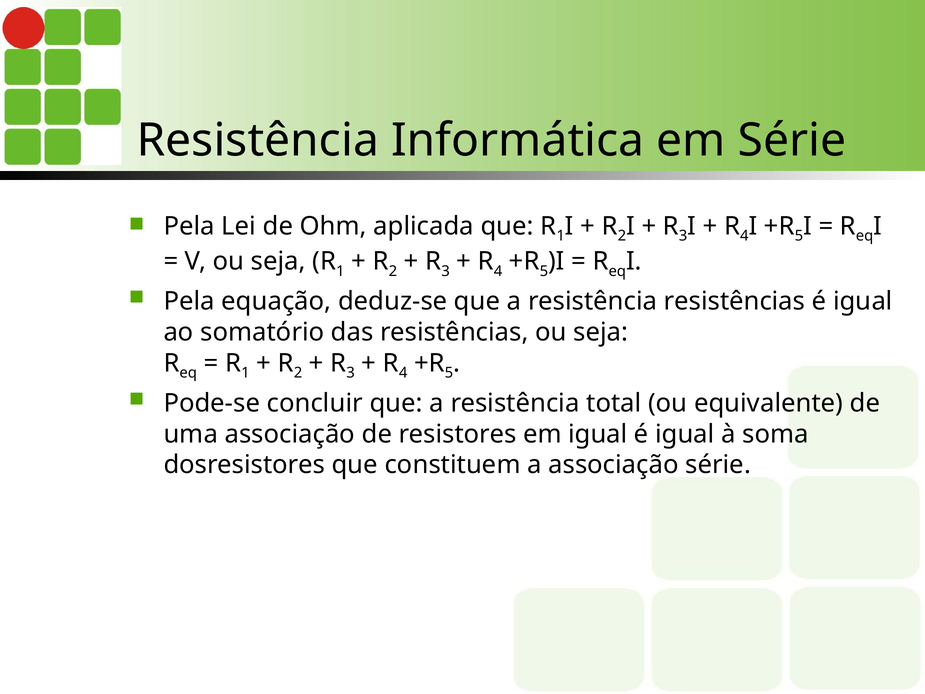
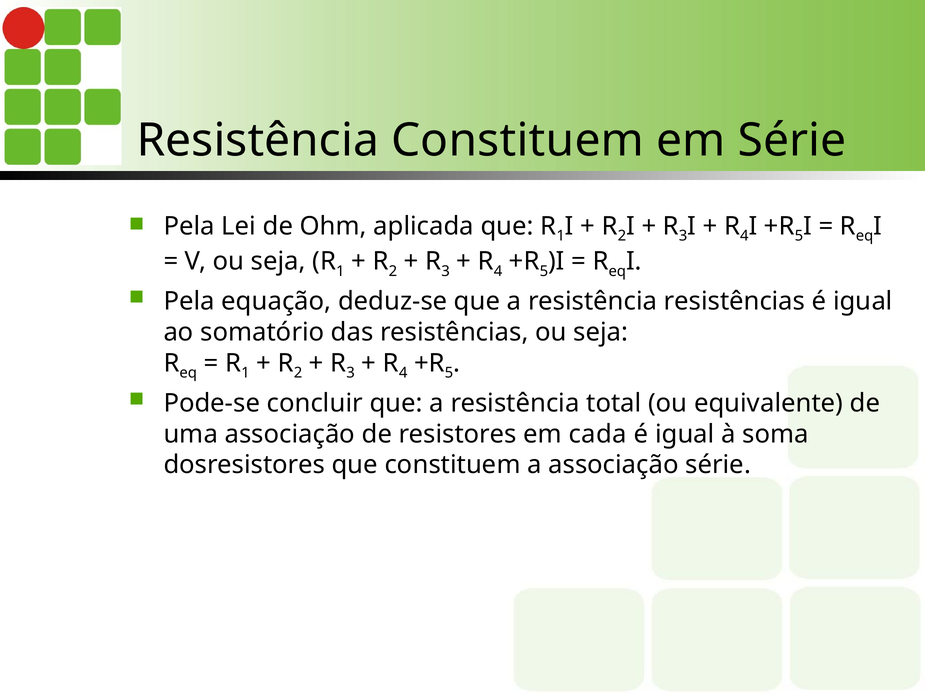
Resistência Informática: Informática -> Constituem (518, 140)
em igual: igual -> cada (598, 434)
